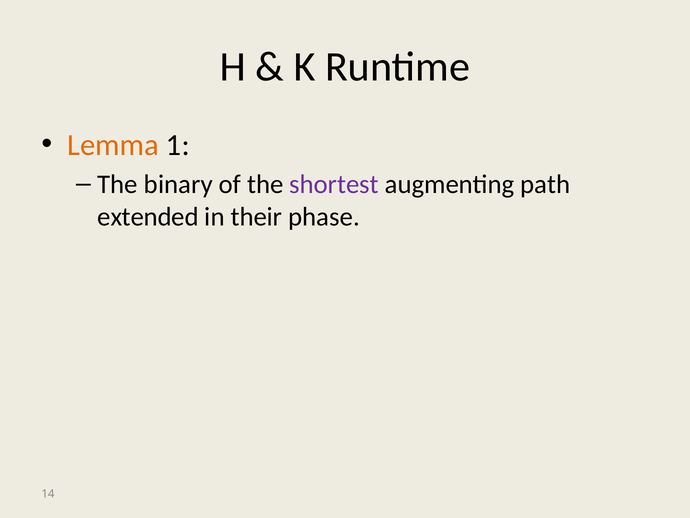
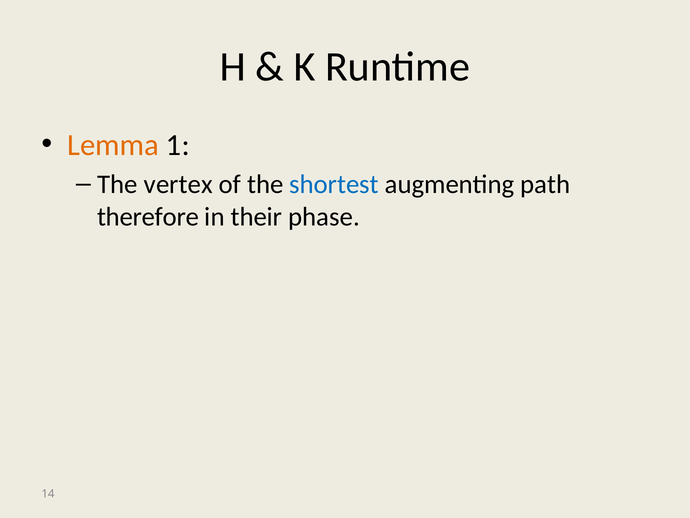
binary: binary -> vertex (178, 184)
shortest colour: purple -> blue (334, 184)
extended: extended -> therefore (148, 217)
